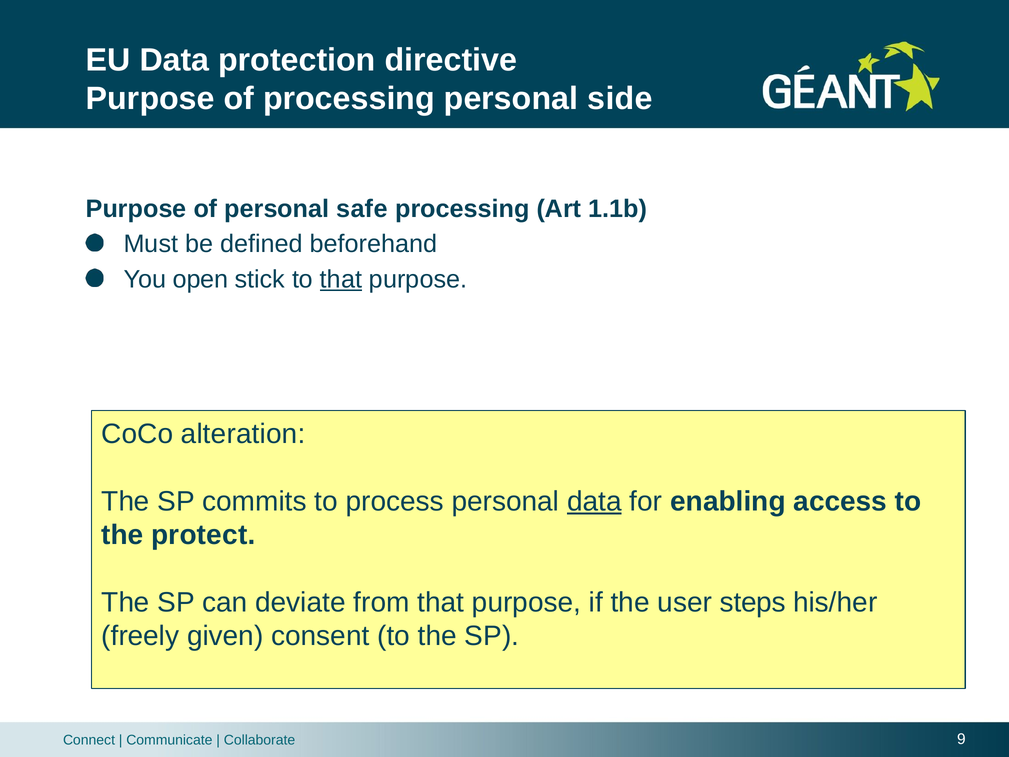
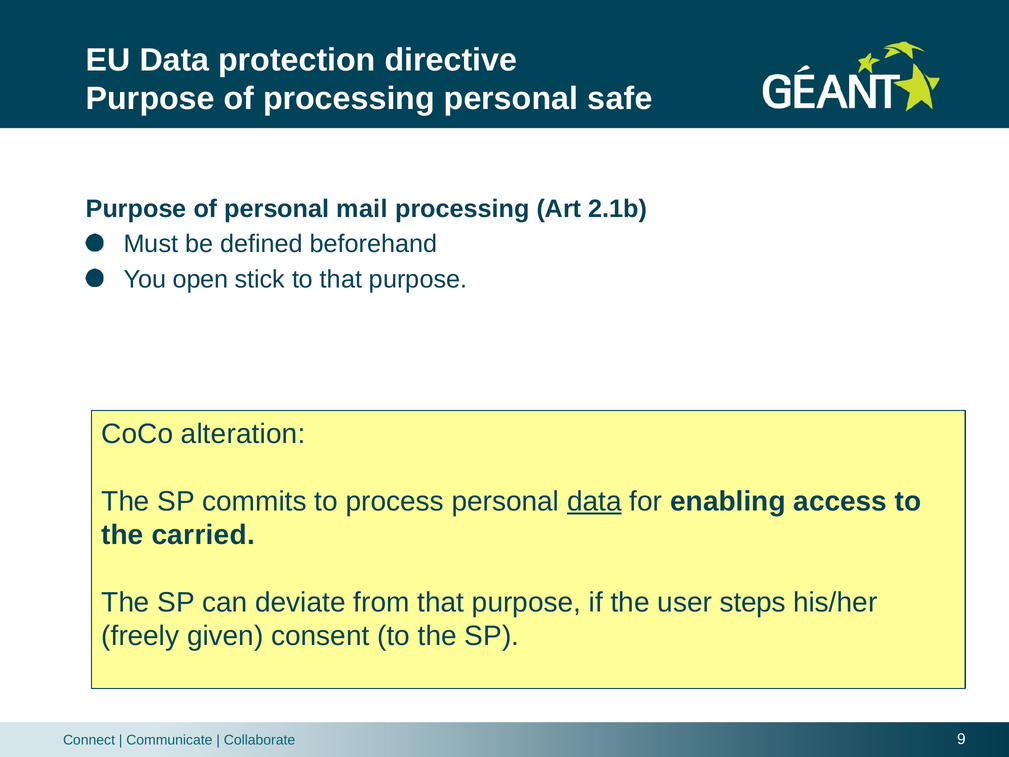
side: side -> safe (620, 99)
safe: safe -> mail (362, 209)
1.1b: 1.1b -> 2.1b (618, 209)
that underline: present -> none (341, 279)
protect: protect -> carried (203, 535)
